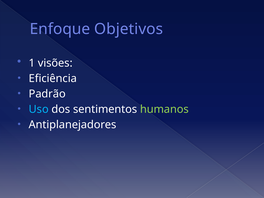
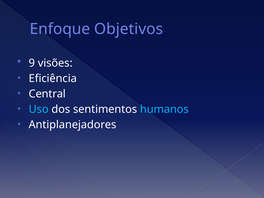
1: 1 -> 9 (32, 63)
Padrão: Padrão -> Central (47, 94)
humanos colour: light green -> light blue (164, 109)
